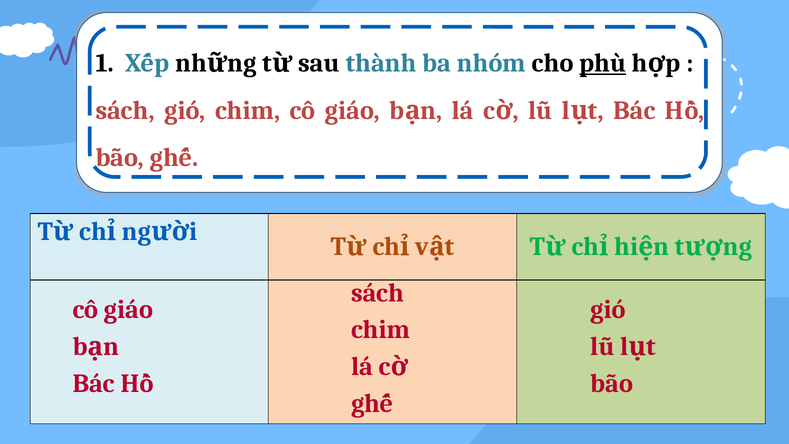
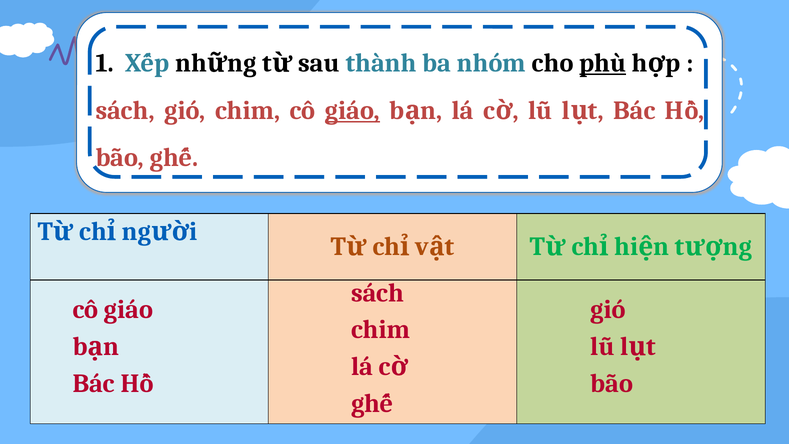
giáo underline: none -> present (352, 110)
